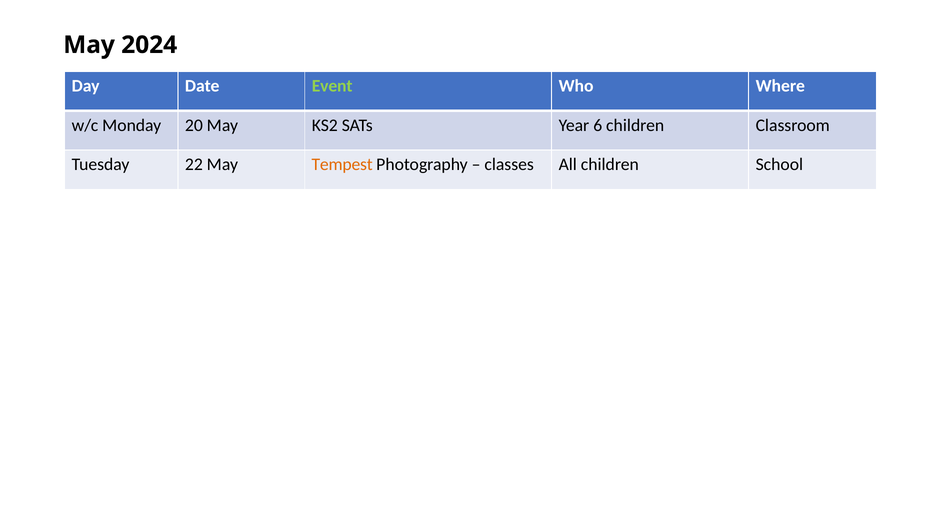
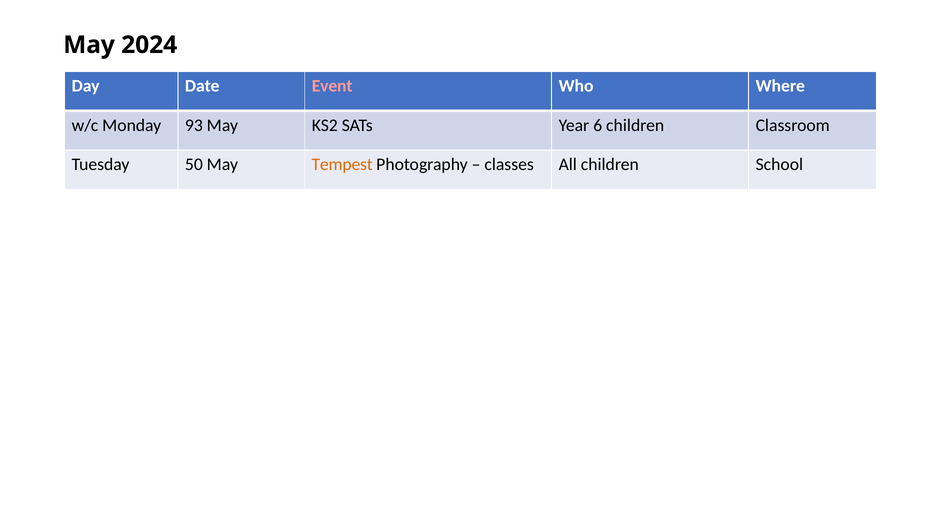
Event colour: light green -> pink (332, 86)
20: 20 -> 93 (194, 125)
22: 22 -> 50 (194, 165)
